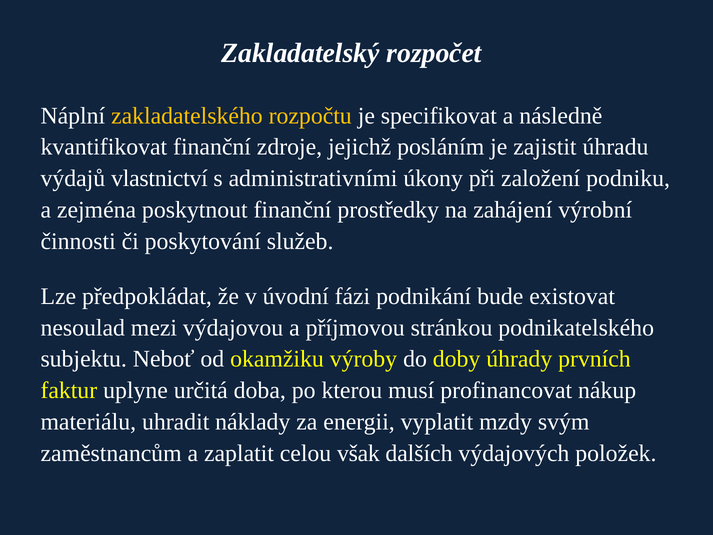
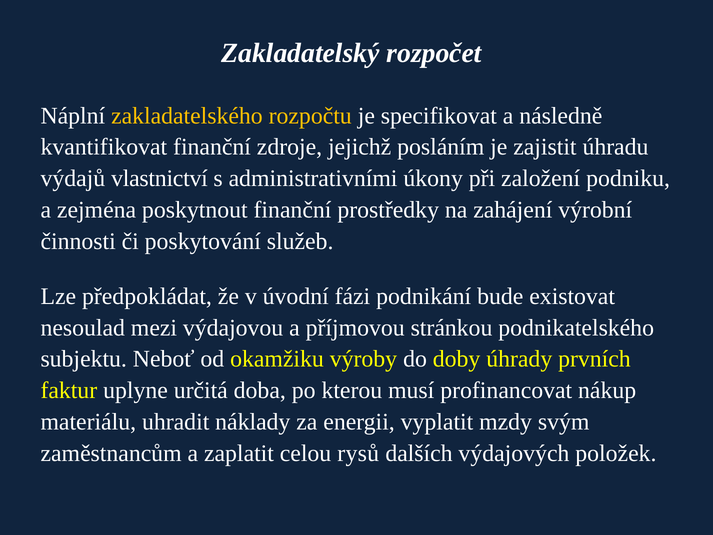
však: však -> rysů (358, 453)
